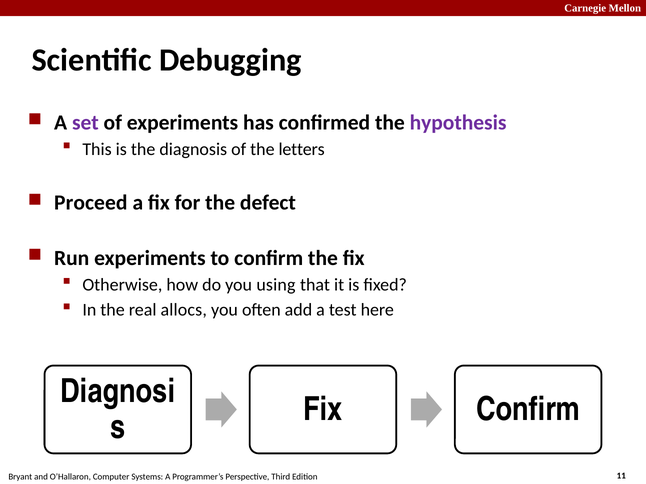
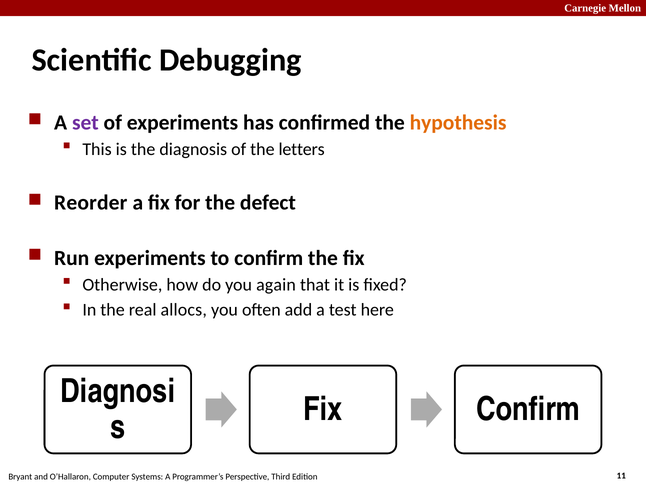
hypothesis colour: purple -> orange (458, 123)
Proceed: Proceed -> Reorder (91, 203)
using: using -> again (276, 285)
